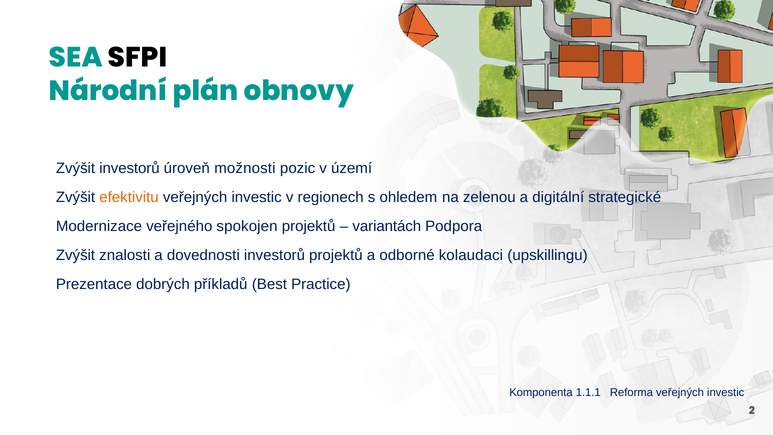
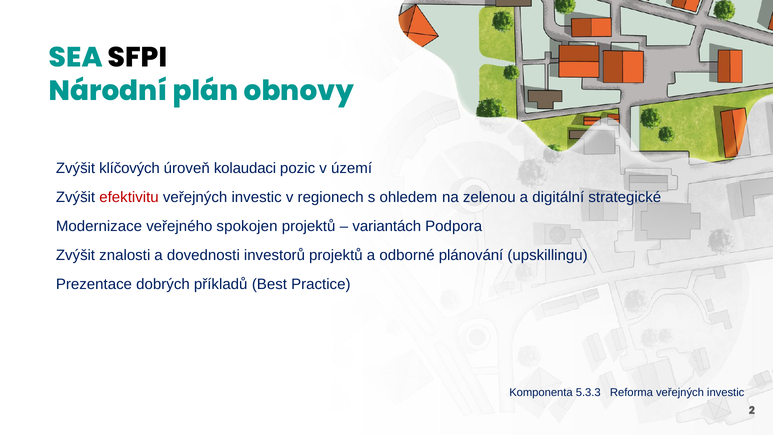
Zvýšit investorů: investorů -> klíčových (129, 168)
možnosti: možnosti -> kolaudaci (245, 168)
efektivitu colour: orange -> red (129, 197)
kolaudaci: kolaudaci -> plánování (471, 255)
1.1.1: 1.1.1 -> 5.3.3 (588, 392)
